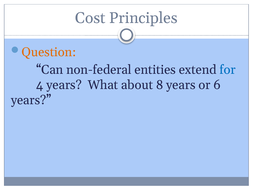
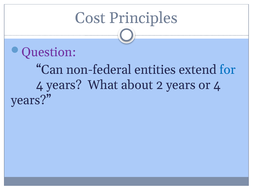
Question colour: orange -> purple (49, 52)
8: 8 -> 2 (160, 85)
or 6: 6 -> 4 (217, 85)
